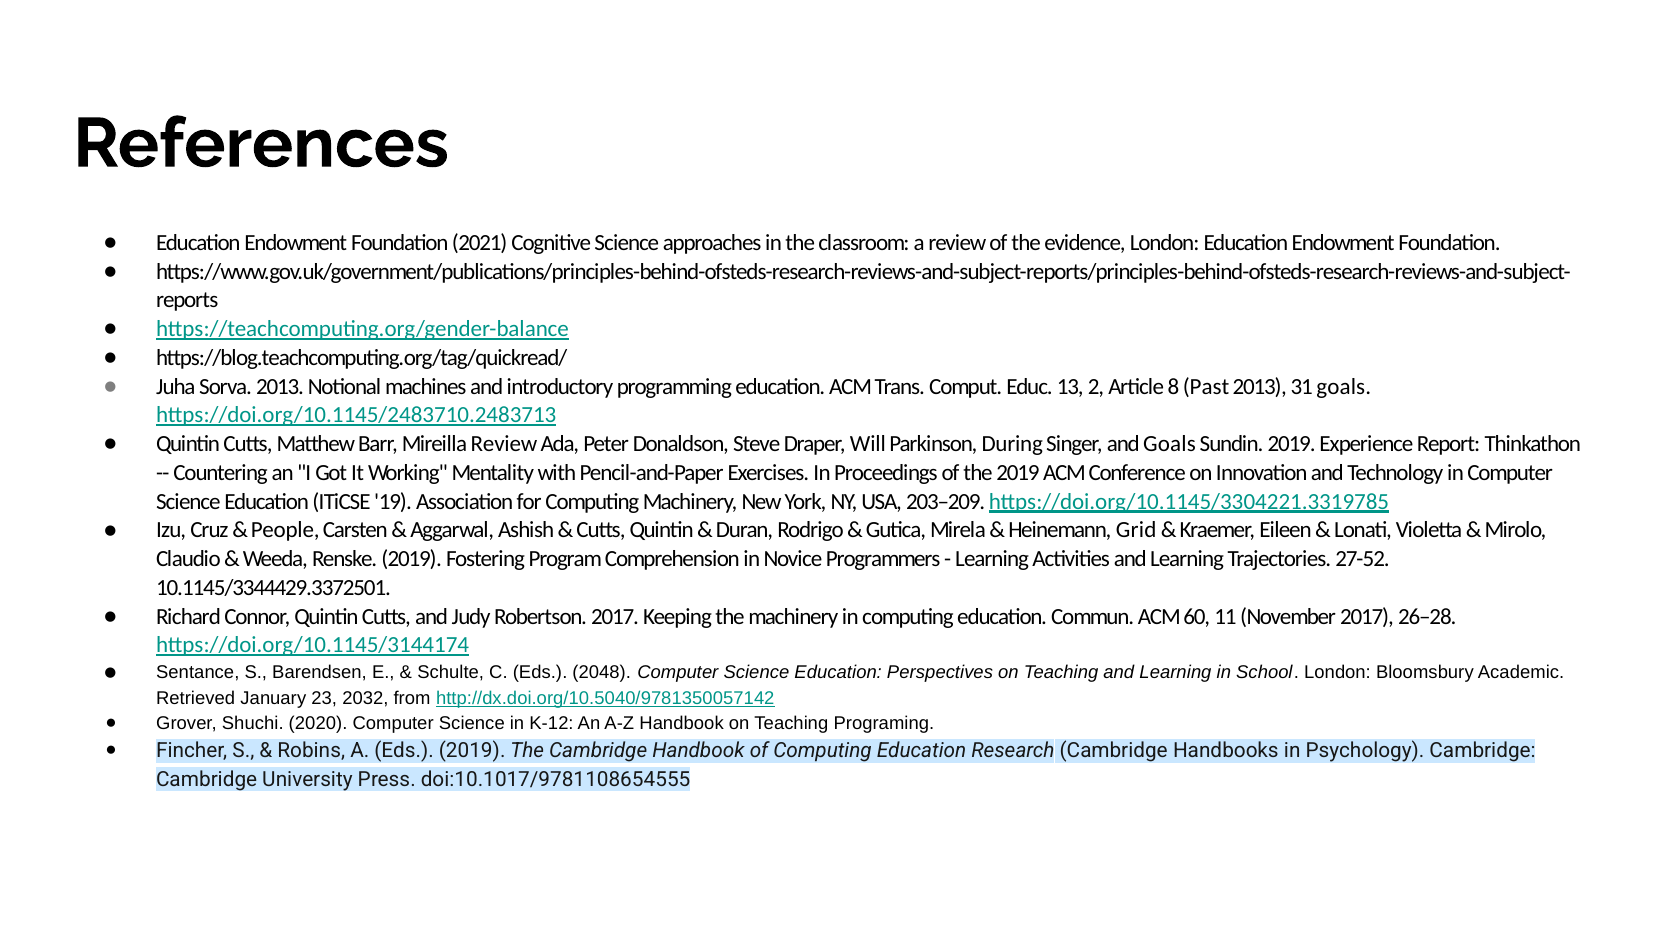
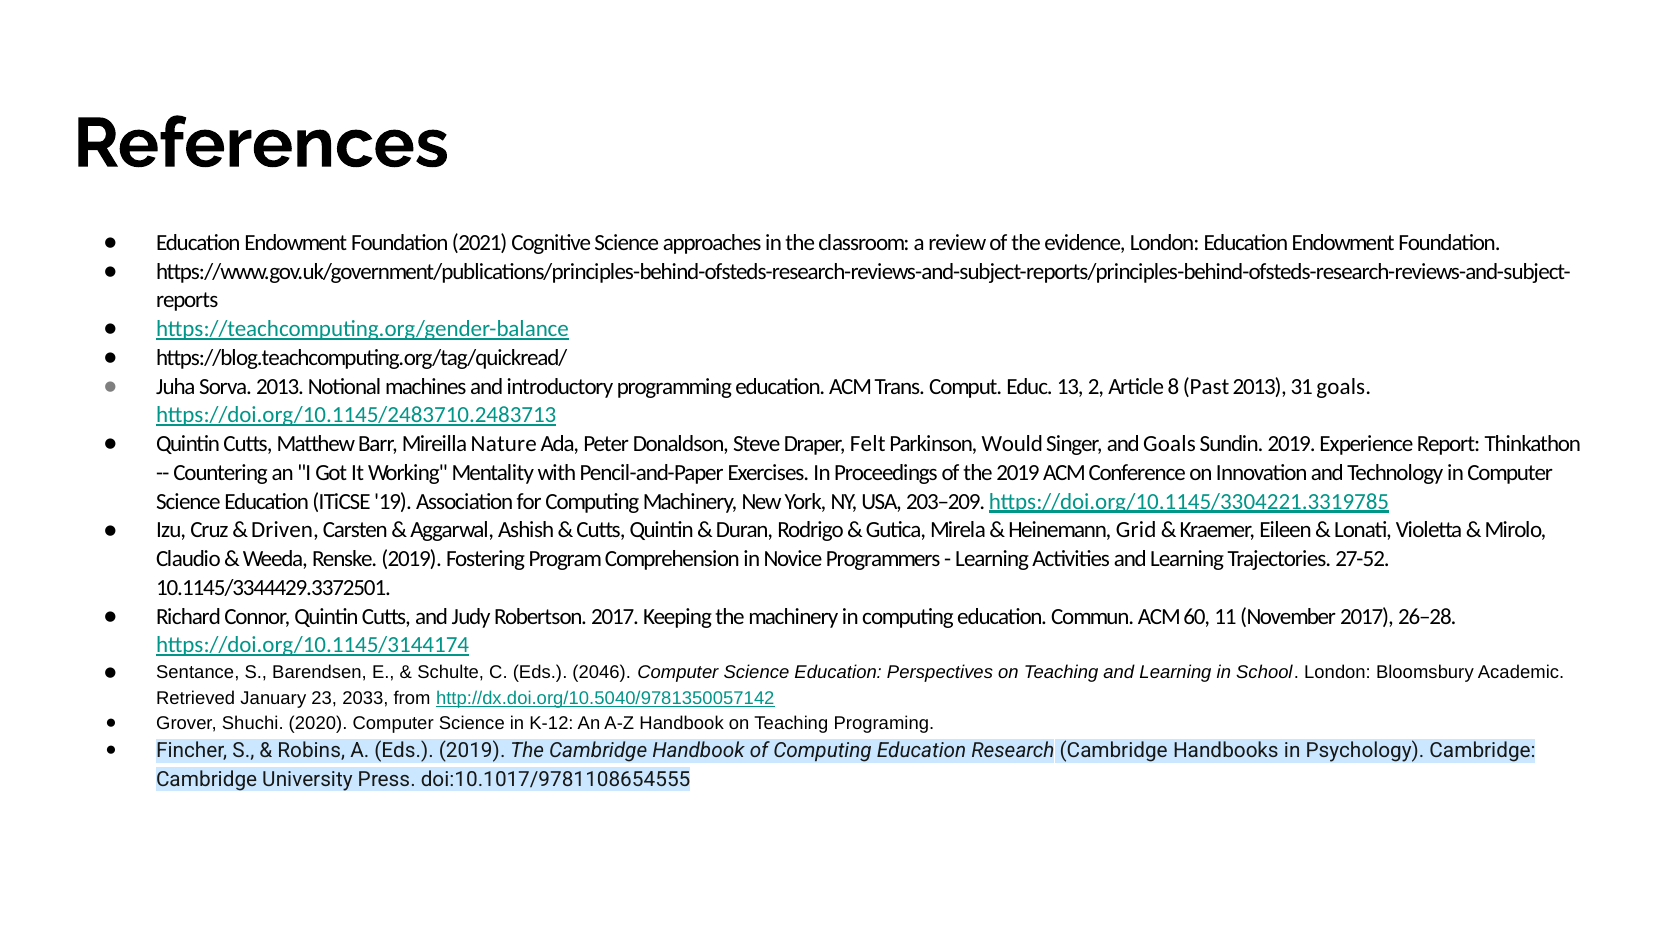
Mireilla Review: Review -> Nature (504, 444)
Will: Will -> Felt (868, 444)
During: During -> Would (1012, 444)
People: People -> Driven (285, 530)
2048: 2048 -> 2046 (602, 673)
2032: 2032 -> 2033 (365, 698)
